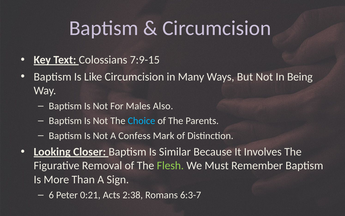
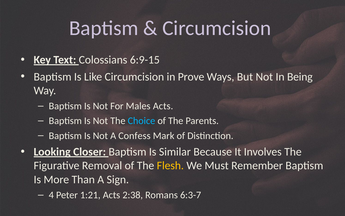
7:9-15: 7:9-15 -> 6:9-15 (145, 60)
Many: Many -> Prove (191, 77)
Males Also: Also -> Acts (163, 106)
Flesh colour: light green -> yellow (170, 165)
6: 6 -> 4 (51, 195)
0:21: 0:21 -> 1:21 (90, 195)
